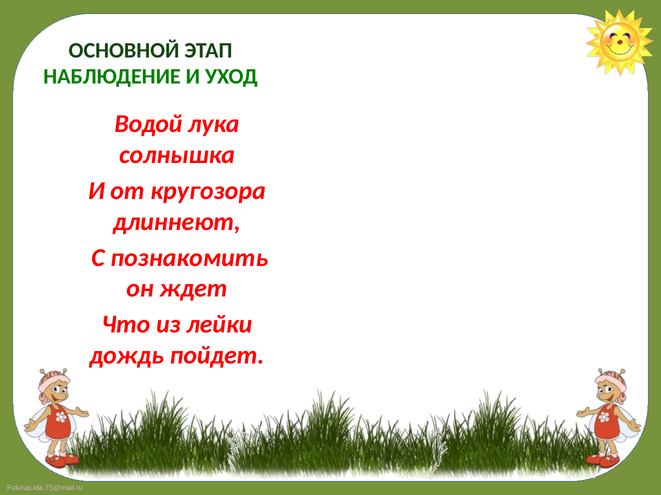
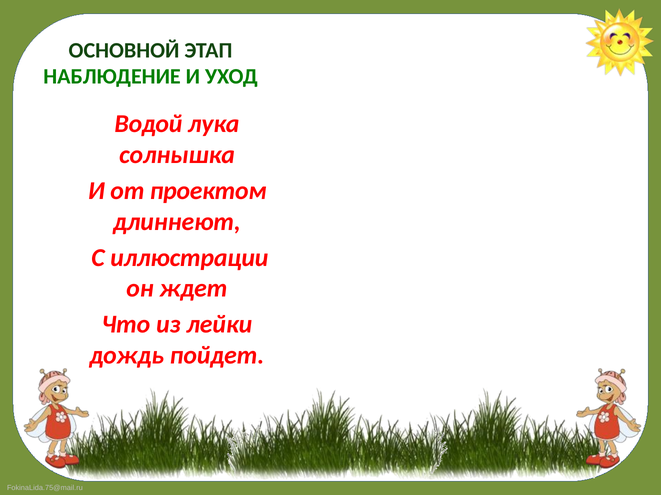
кругозора: кругозора -> проектом (208, 191)
познакомить: познакомить -> иллюстрации (189, 258)
